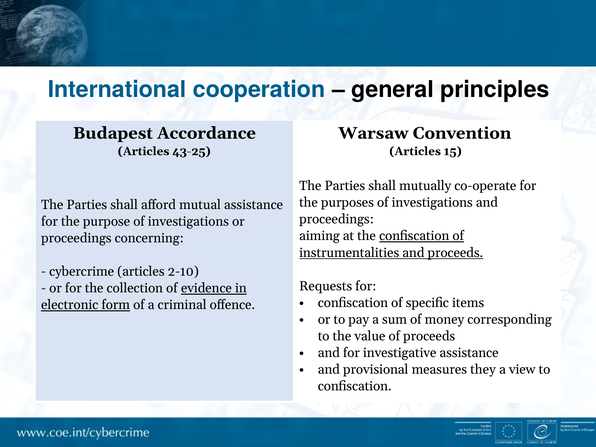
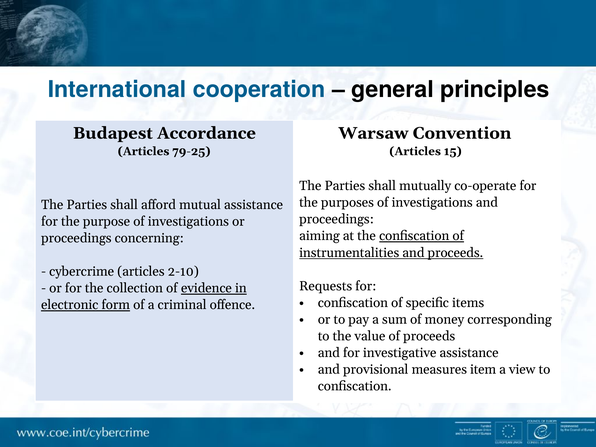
43-25: 43-25 -> 79-25 (191, 151)
they: they -> item (483, 370)
